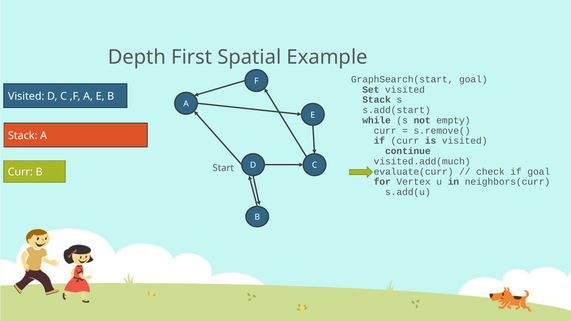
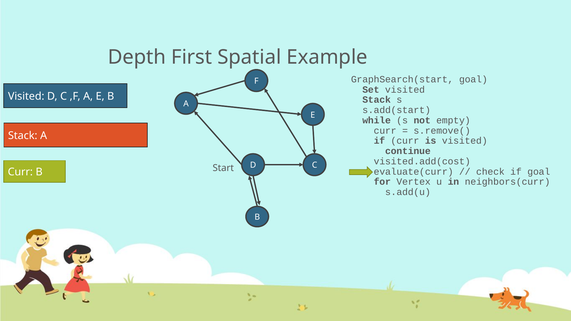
visited.add(much: visited.add(much -> visited.add(cost (422, 161)
